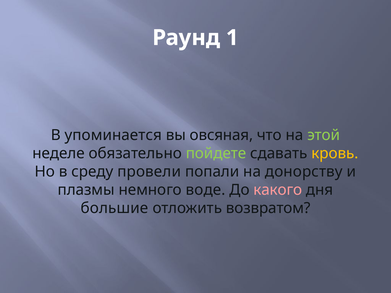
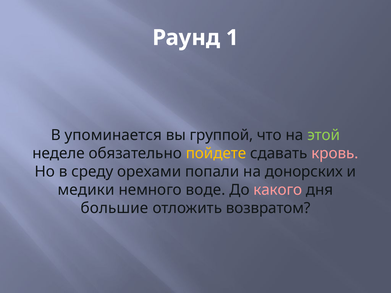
овсяная: овсяная -> группой (221, 135)
пойдете colour: light green -> yellow (216, 154)
кровь colour: yellow -> pink (335, 154)
провели: провели -> орехами (149, 172)
донорству: донорству -> донорских (304, 172)
плазмы: плазмы -> медики (86, 190)
